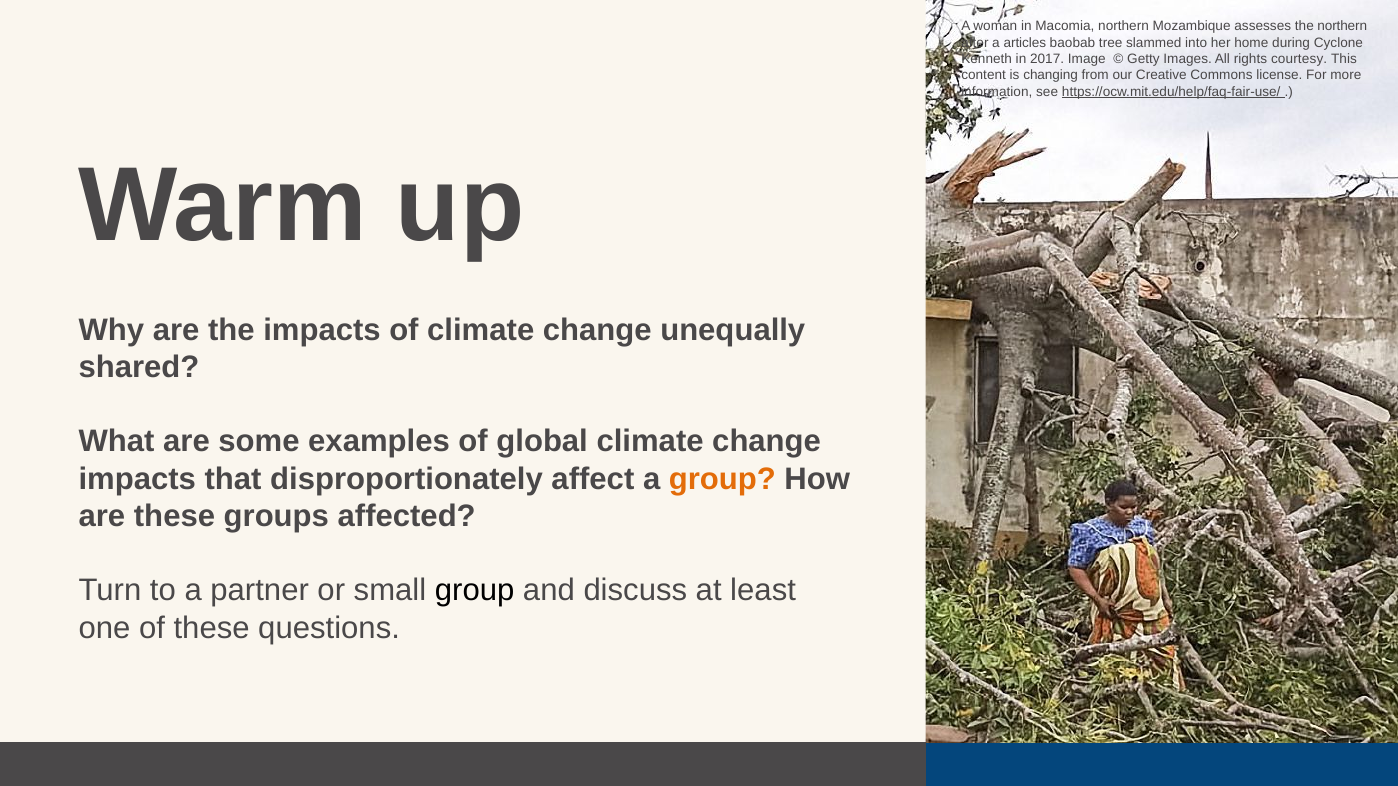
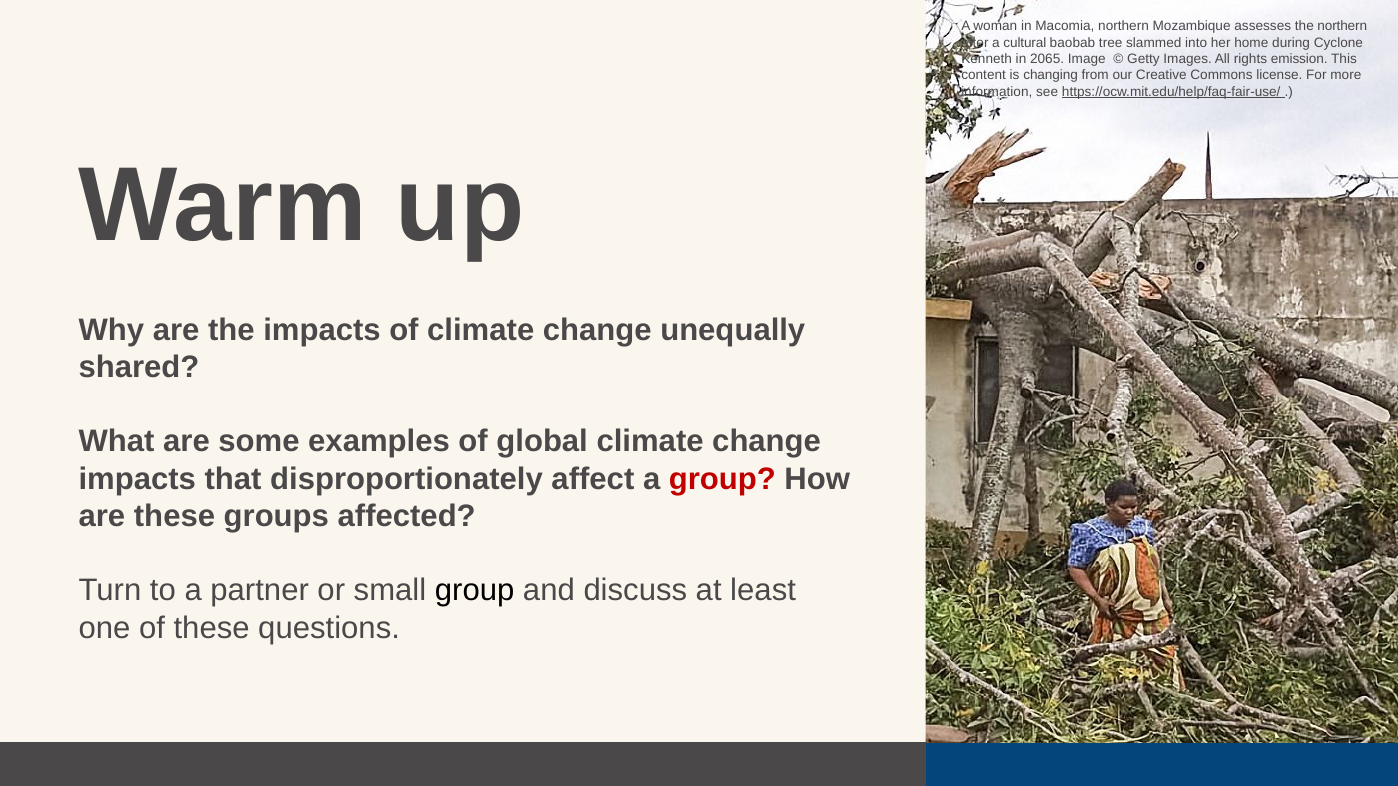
articles: articles -> cultural (1025, 43)
2017: 2017 -> 2065 (1047, 59)
courtesy: courtesy -> emission (1299, 59)
group colour: orange -> red (722, 479)
